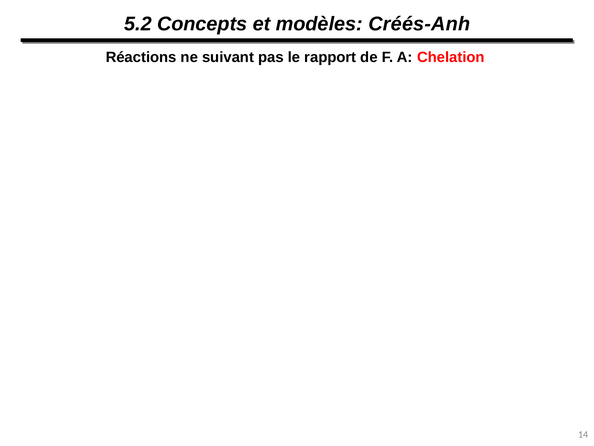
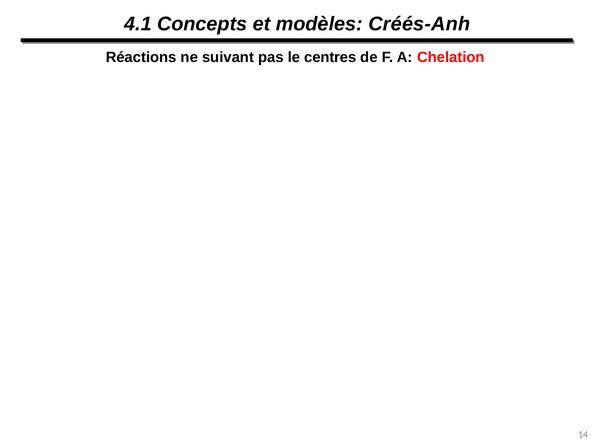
5.2: 5.2 -> 4.1 (138, 24)
rapport: rapport -> centres (330, 57)
